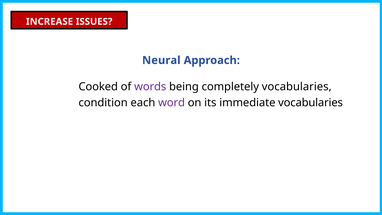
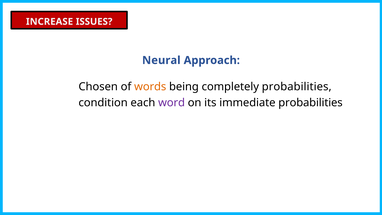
Cooked: Cooked -> Chosen (98, 87)
words colour: purple -> orange (150, 87)
completely vocabularies: vocabularies -> probabilities (297, 87)
immediate vocabularies: vocabularies -> probabilities (311, 103)
